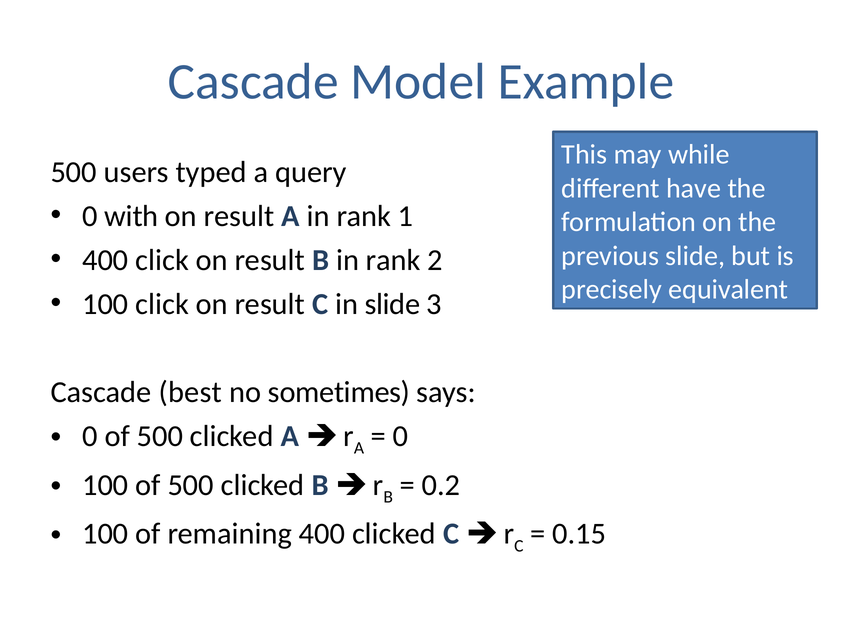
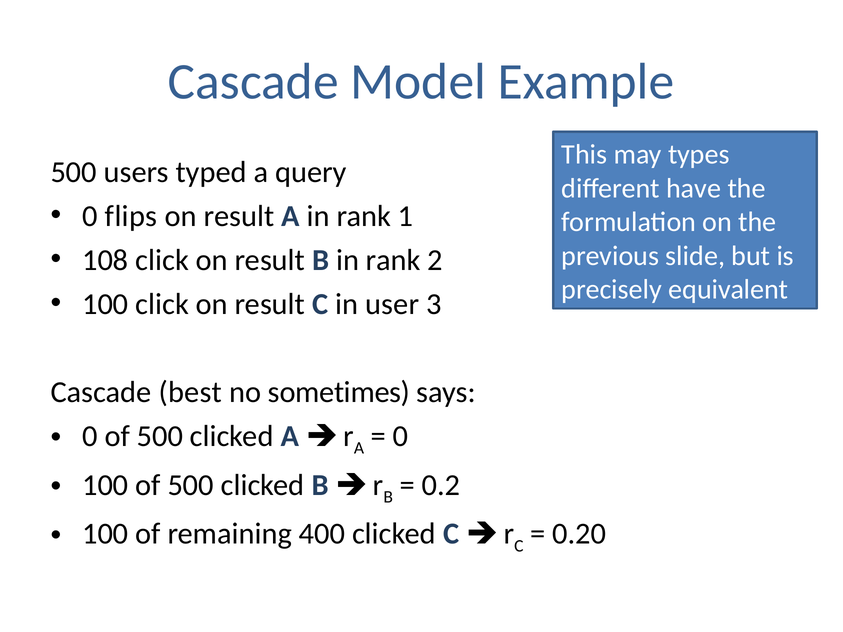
while: while -> types (699, 155)
with: with -> flips (131, 216)
400: 400 -> 108 (105, 260)
in slide: slide -> user (392, 304)
0.15: 0.15 -> 0.20 (579, 534)
